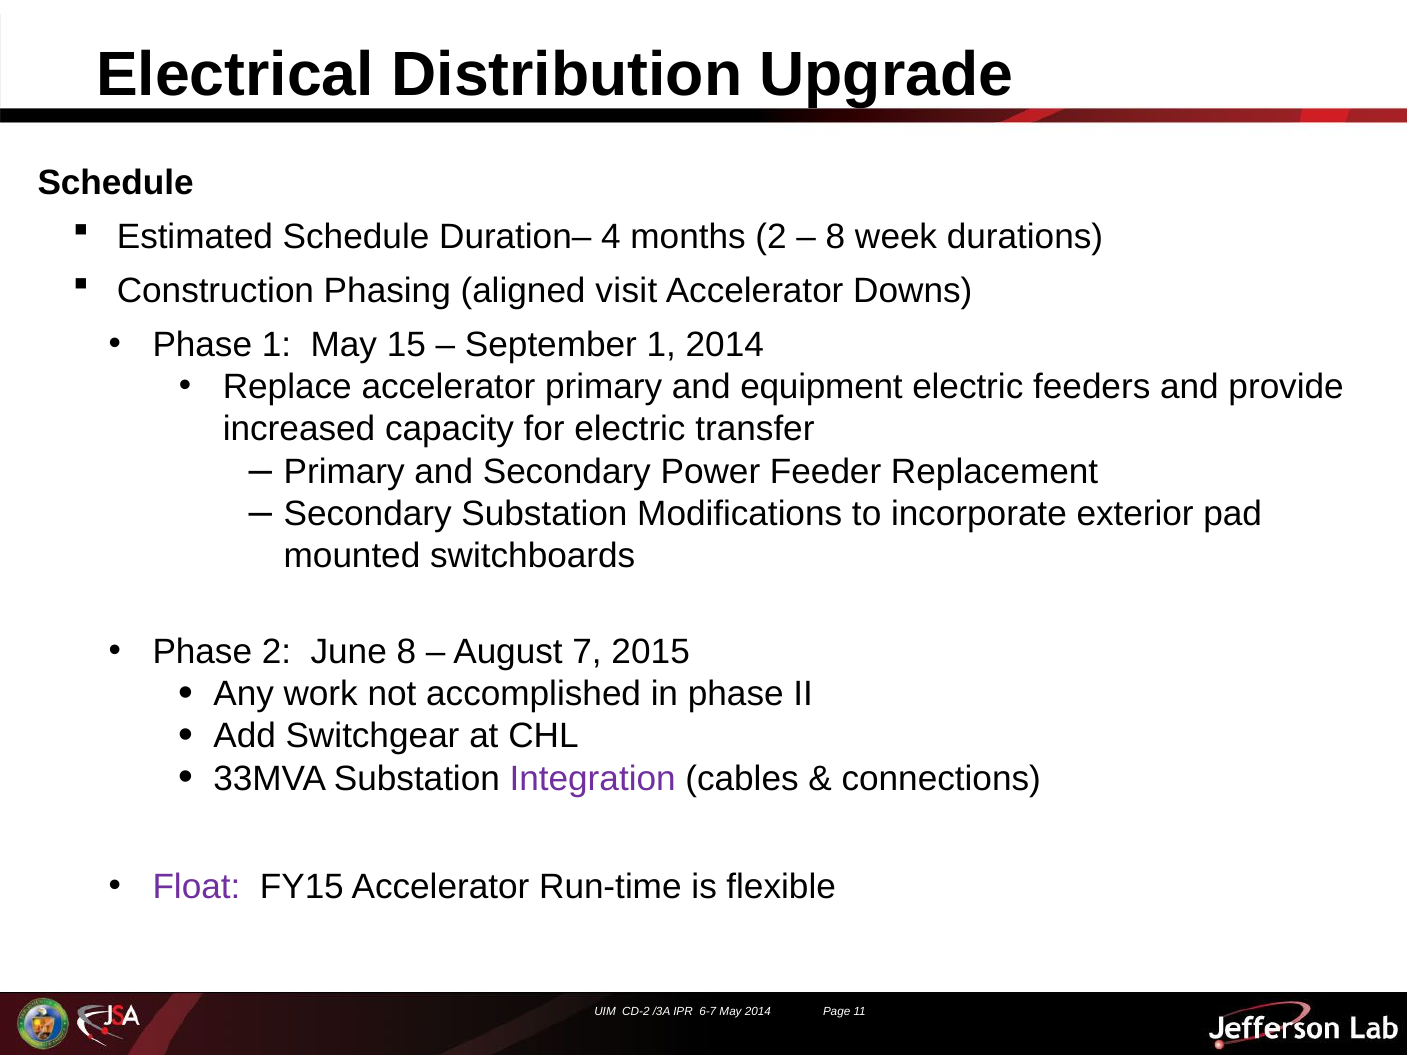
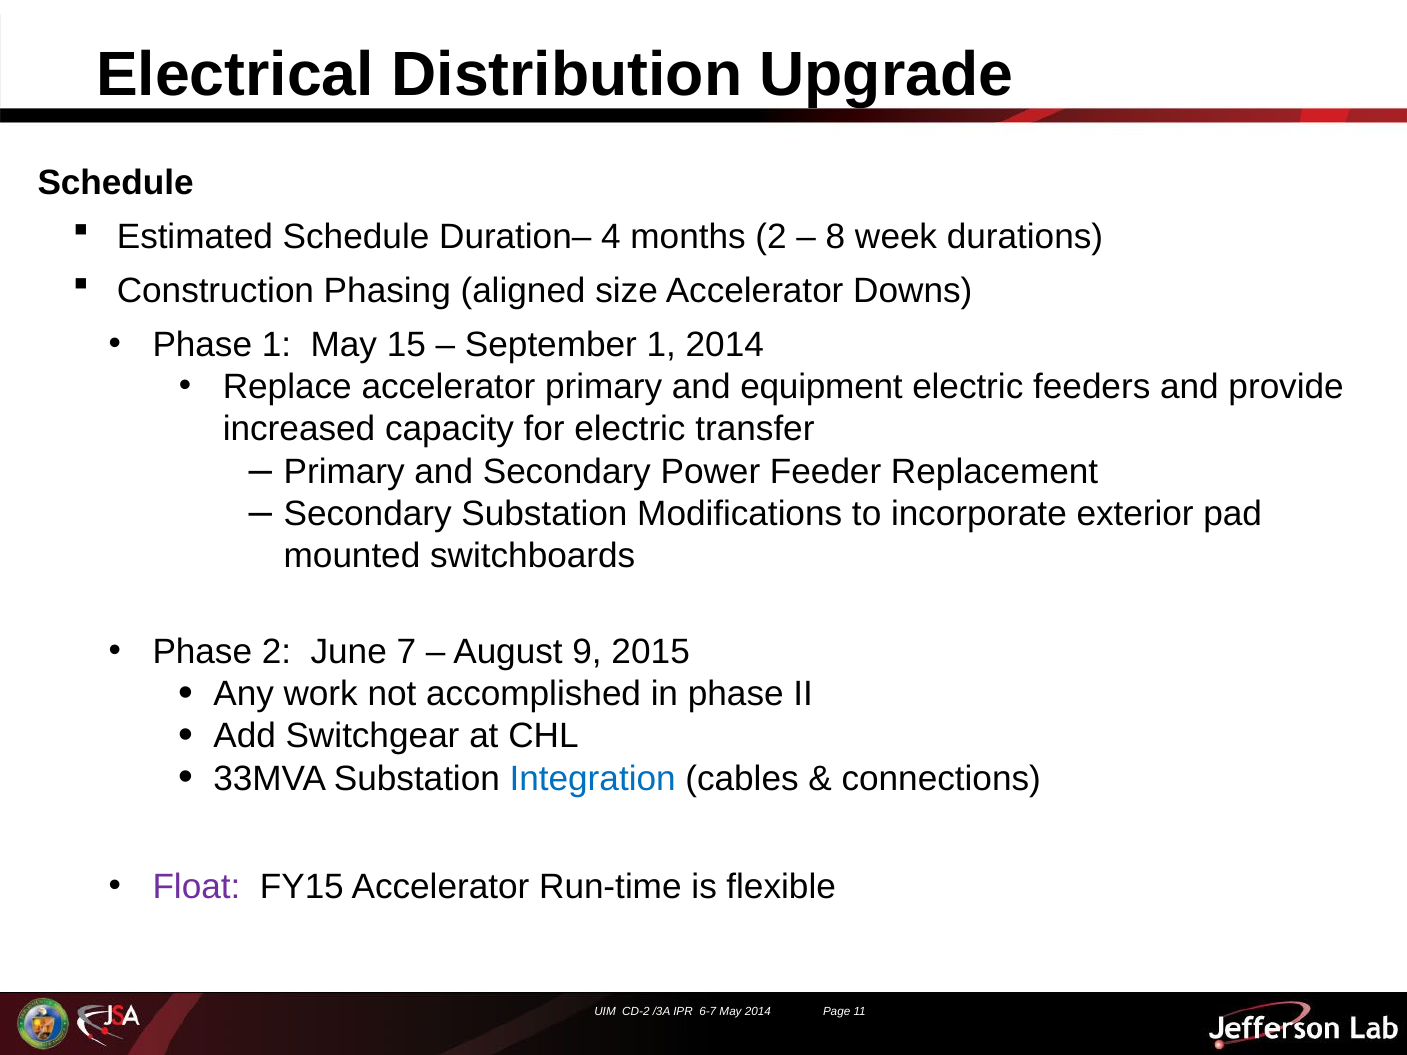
visit: visit -> size (627, 291)
June 8: 8 -> 7 (406, 652)
7: 7 -> 9 (587, 652)
Integration colour: purple -> blue (593, 779)
